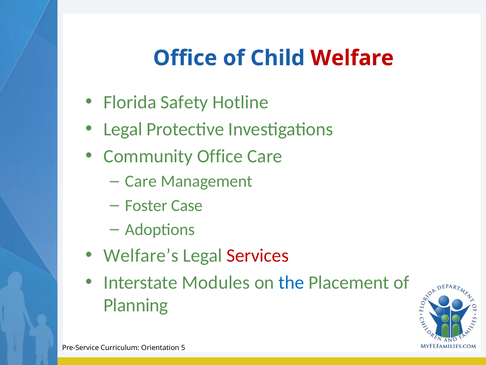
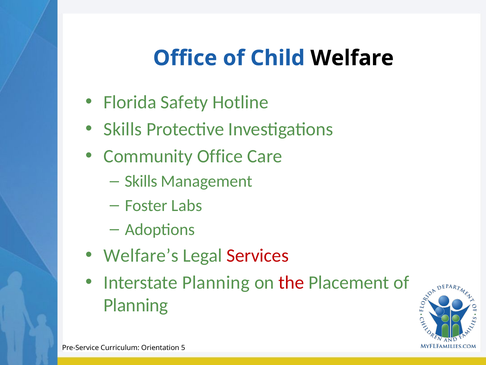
Welfare colour: red -> black (352, 58)
Legal: Legal -> Skills (123, 129)
Care: Care -> Skills (141, 181)
Case: Case -> Labs (187, 205)
Interstate Modules: Modules -> Planning (216, 282)
the colour: blue -> red (291, 282)
